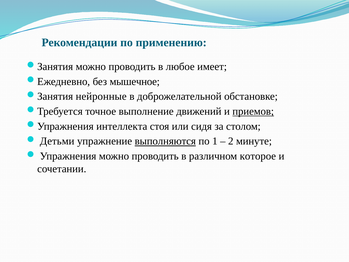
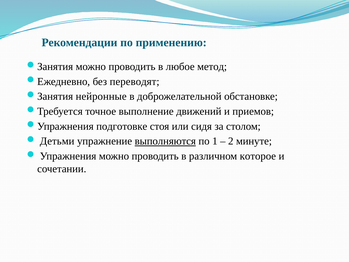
имеет: имеет -> метод (212, 67)
мышечное: мышечное -> переводят (135, 81)
приемов underline: present -> none (253, 111)
интеллекта: интеллекта -> подготовке (122, 126)
